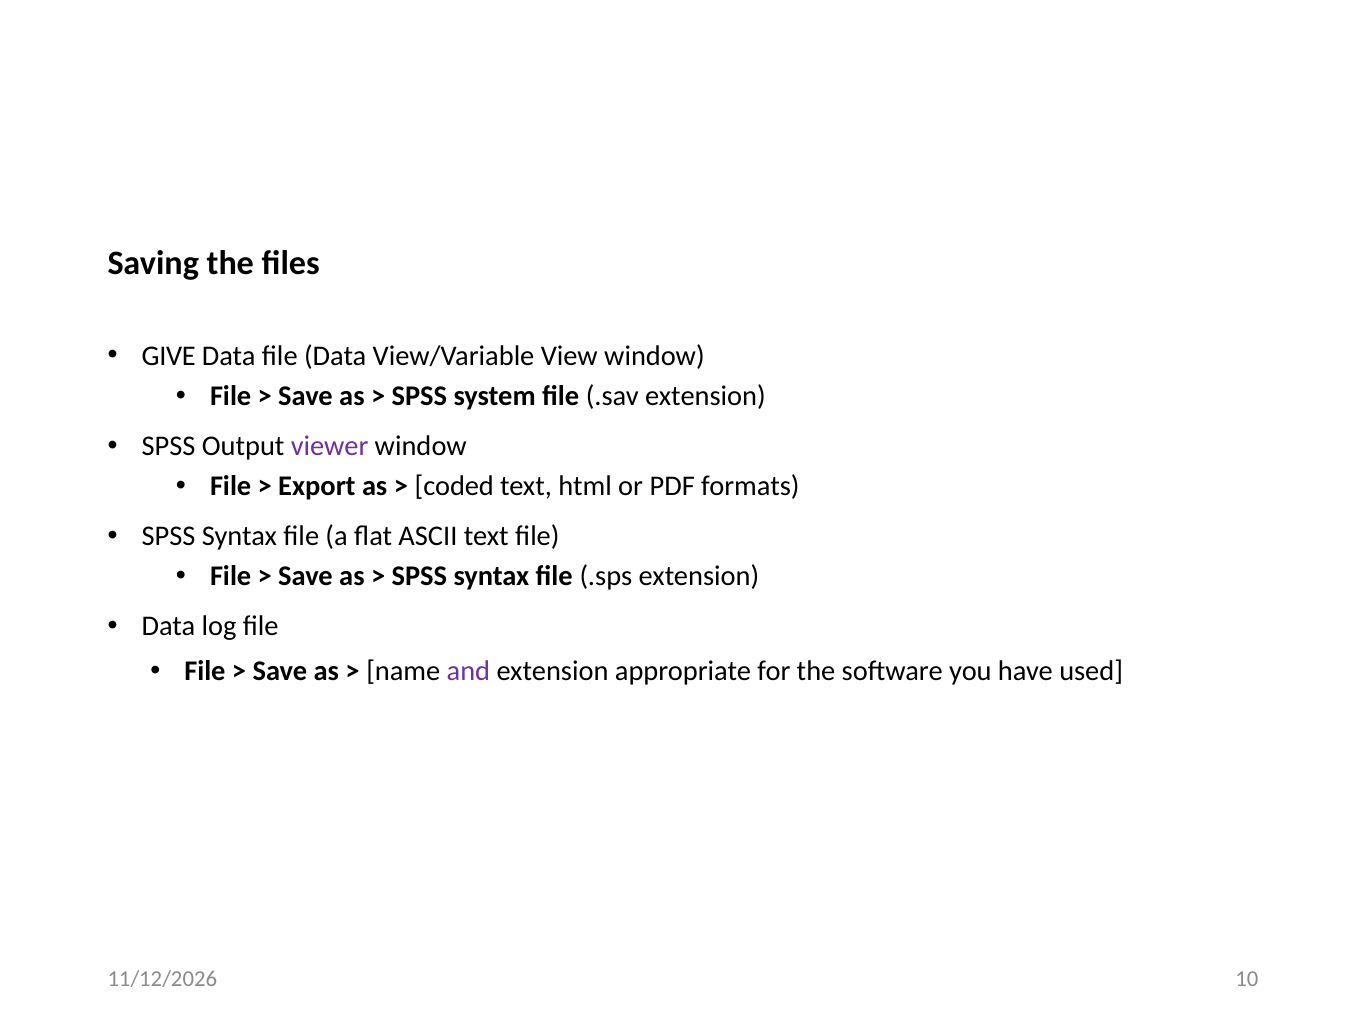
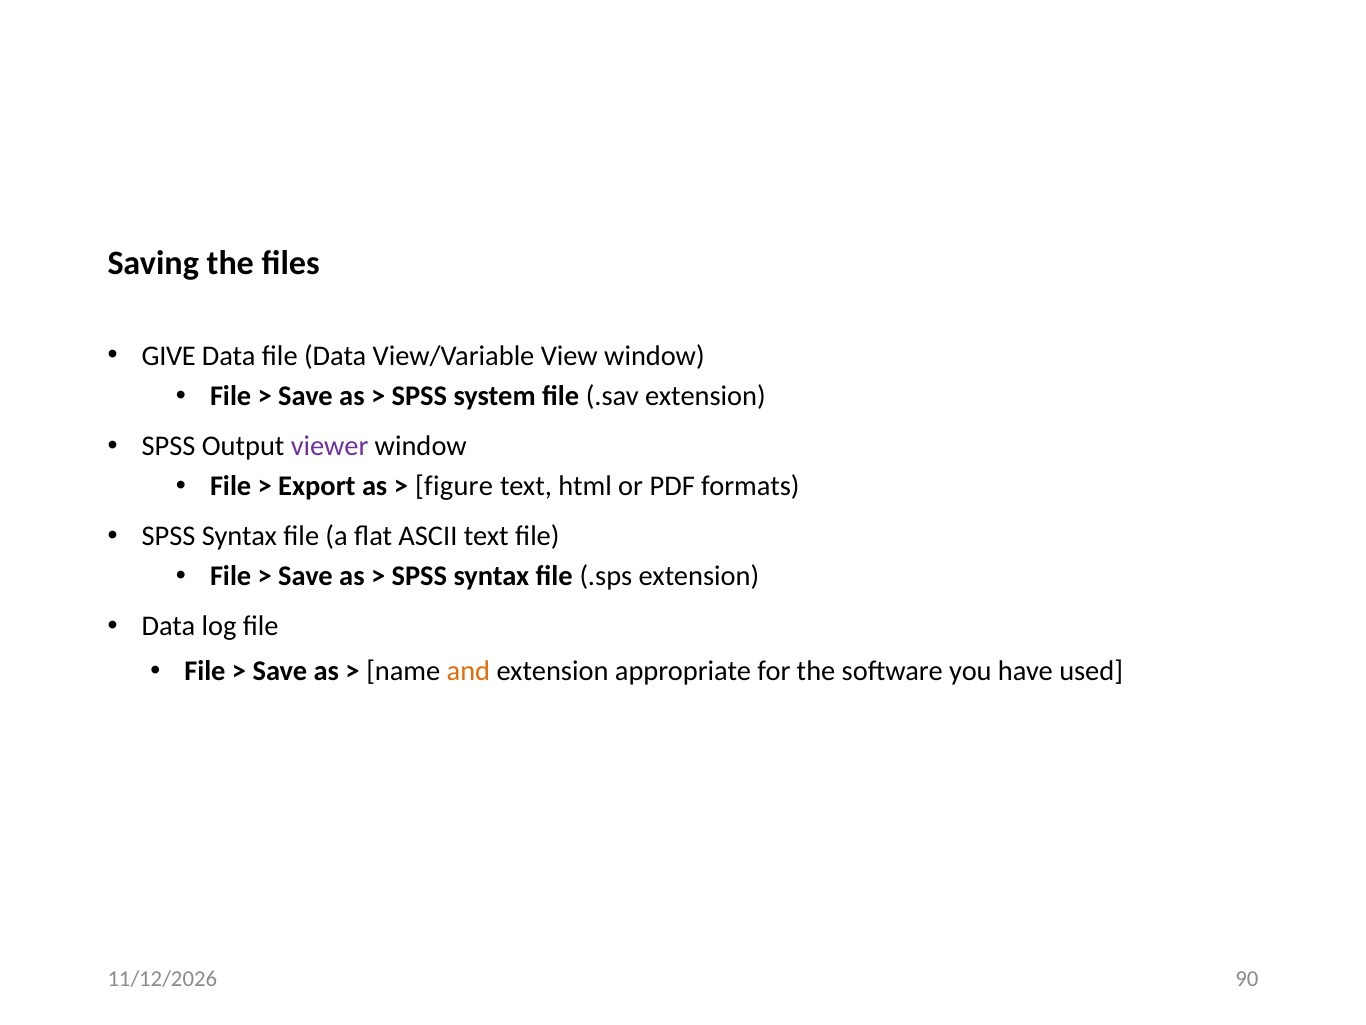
coded: coded -> figure (454, 486)
and colour: purple -> orange (468, 671)
10: 10 -> 90 (1247, 978)
